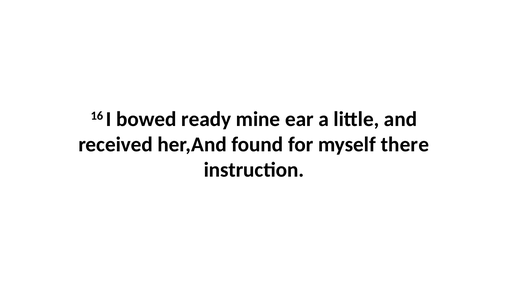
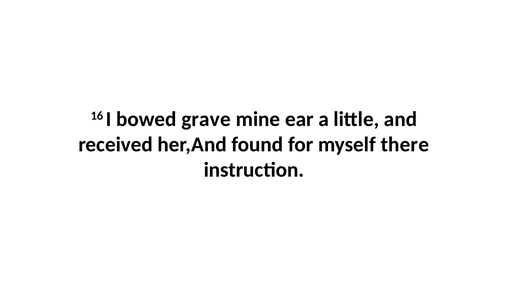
ready: ready -> grave (206, 119)
